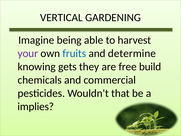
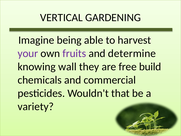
fruits colour: blue -> purple (74, 53)
gets: gets -> wall (67, 67)
implies: implies -> variety (36, 106)
